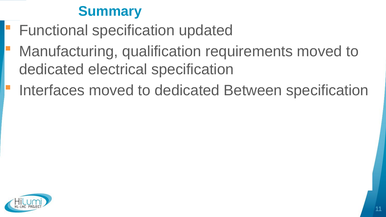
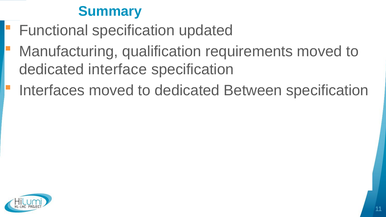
electrical: electrical -> interface (118, 69)
